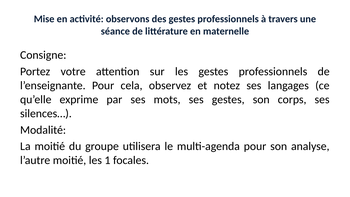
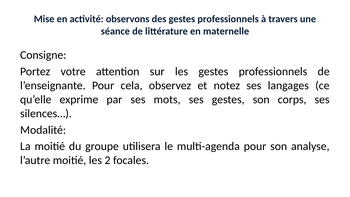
1: 1 -> 2 (107, 160)
